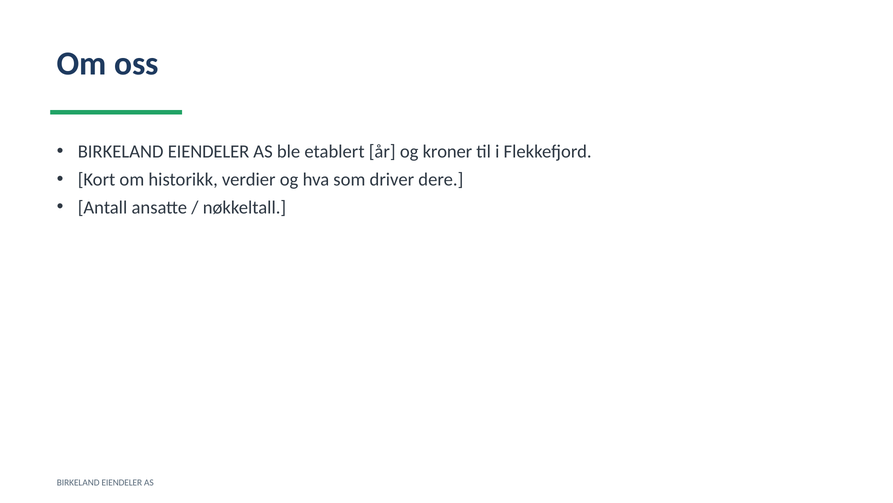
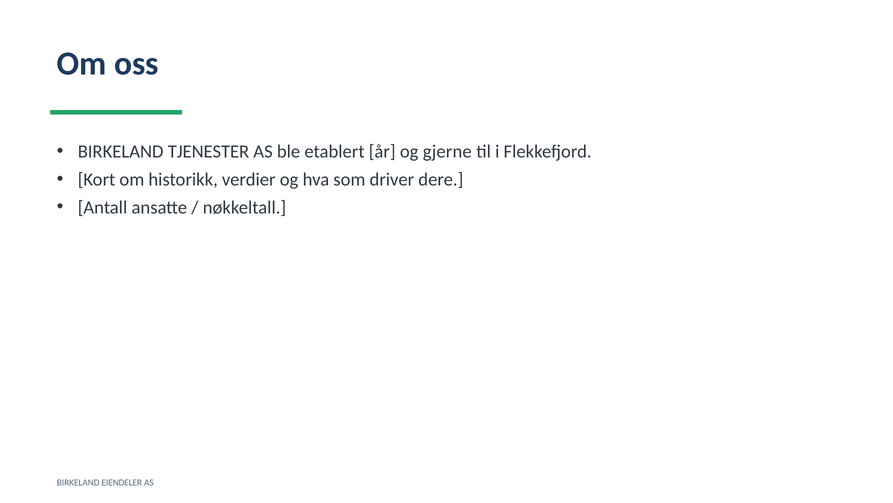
EIENDELER: EIENDELER -> TJENESTER (208, 151)
kroner: kroner -> gjerne (447, 151)
